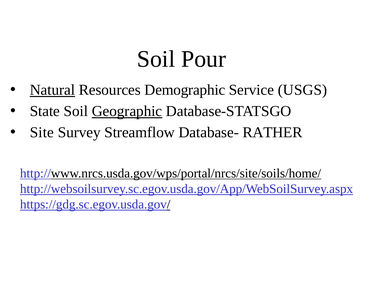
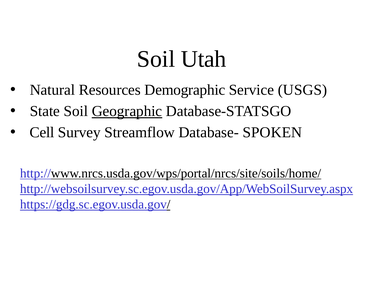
Pour: Pour -> Utah (204, 59)
Natural underline: present -> none (52, 90)
Site: Site -> Cell (42, 132)
RATHER: RATHER -> SPOKEN (272, 132)
